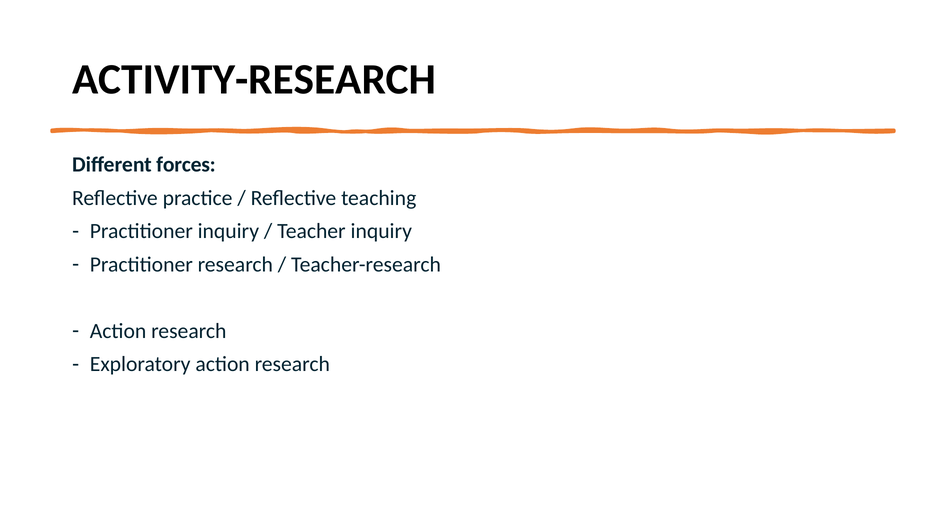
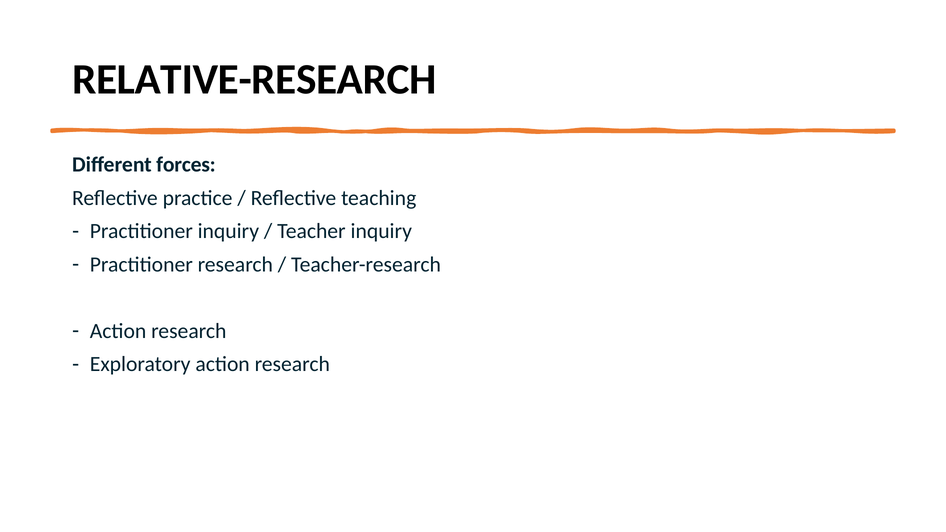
ACTIVITY-RESEARCH: ACTIVITY-RESEARCH -> RELATIVE-RESEARCH (254, 79)
